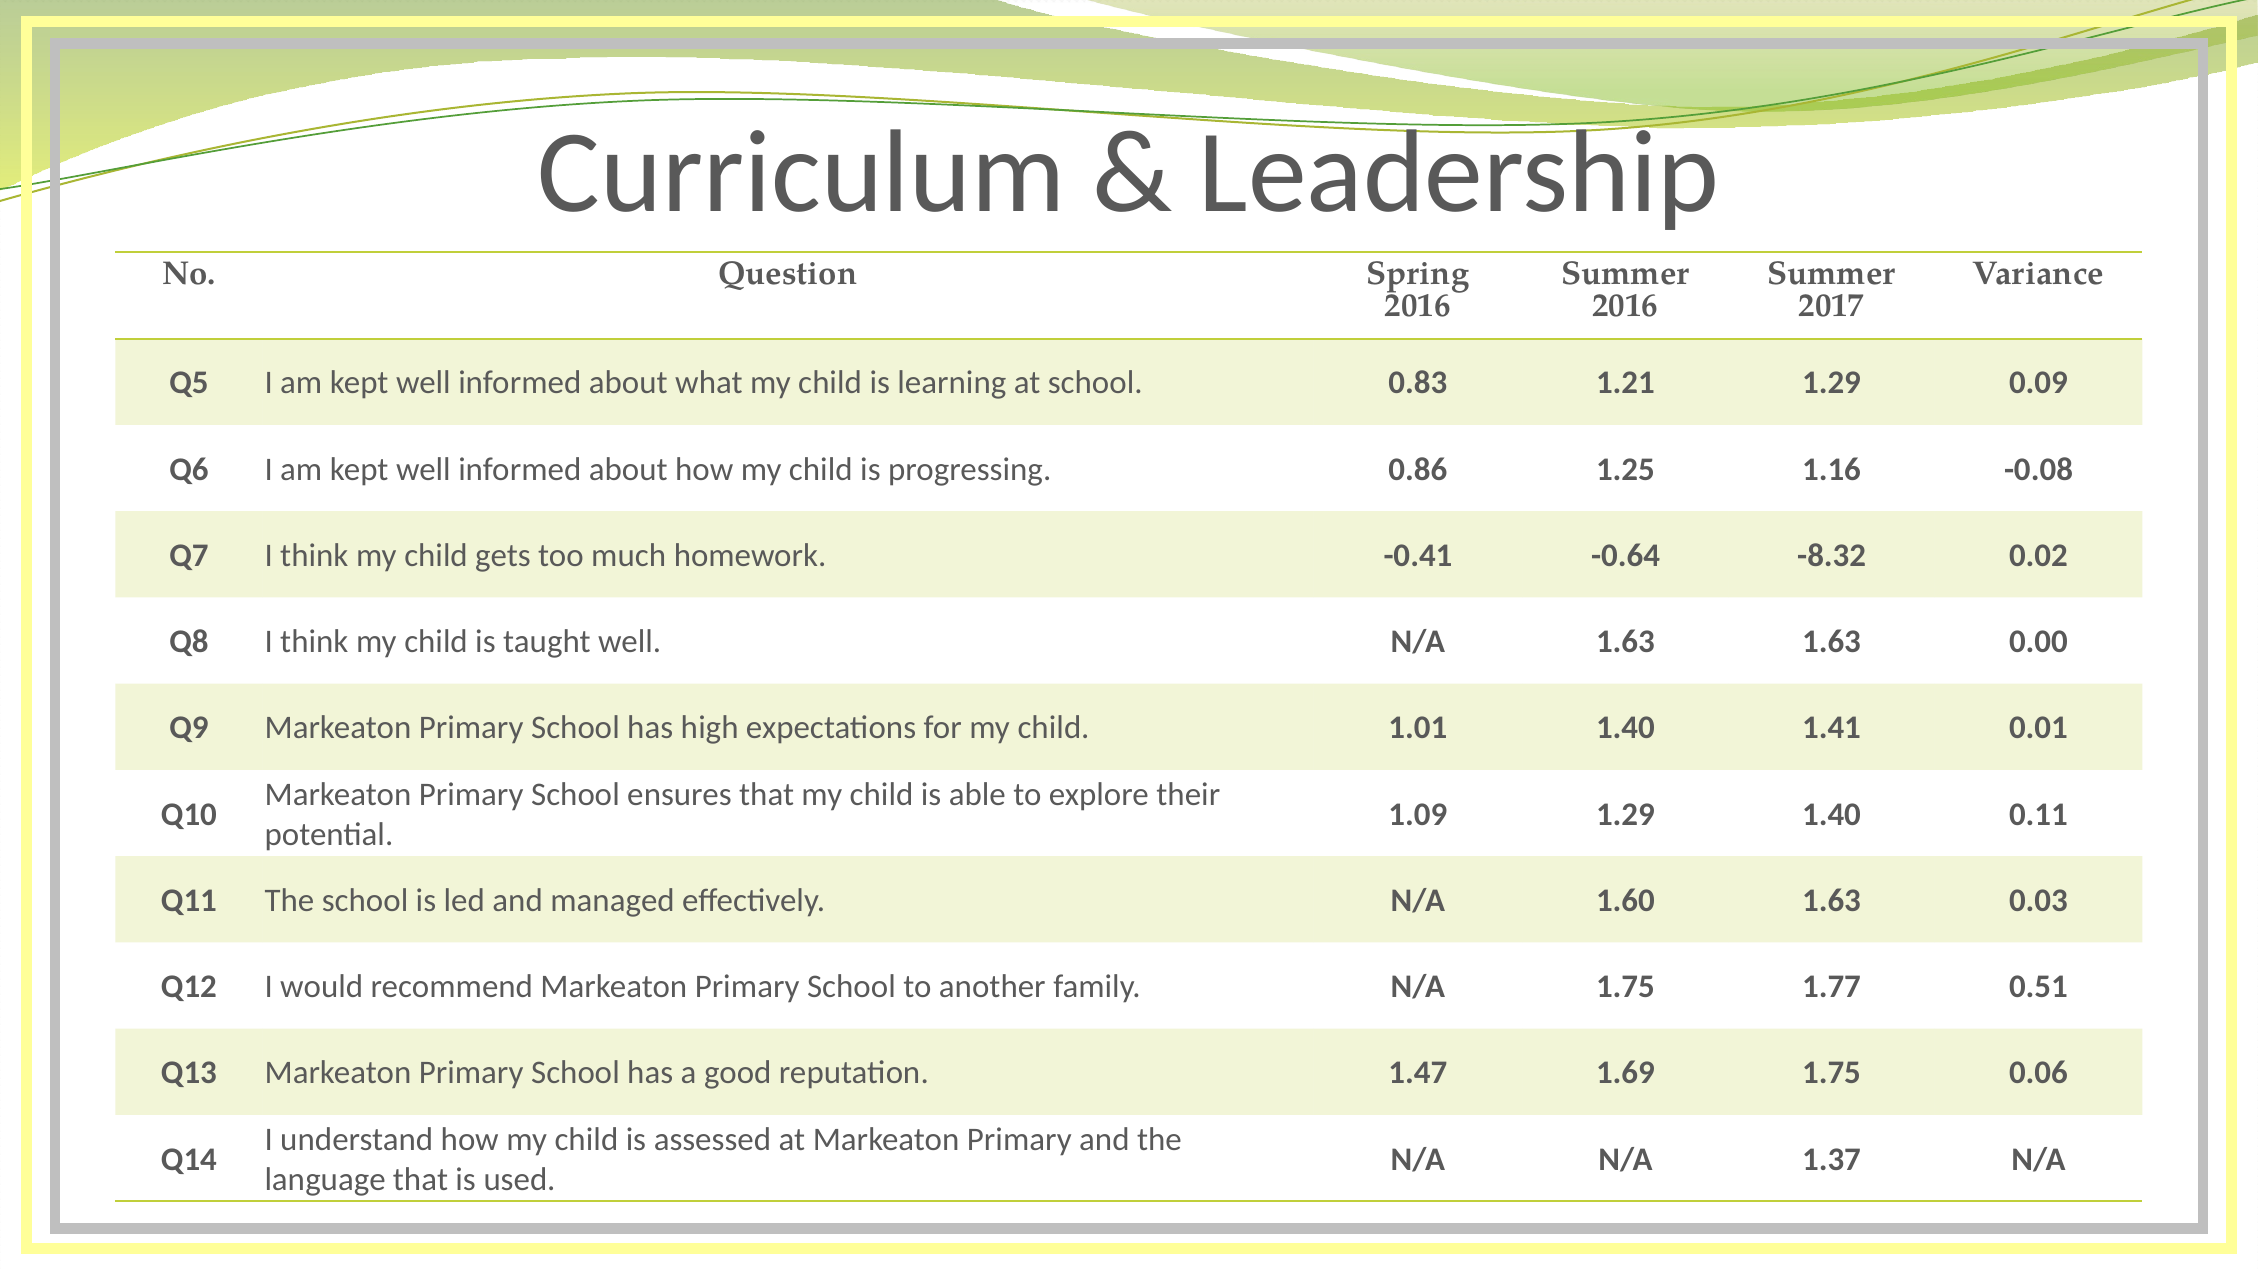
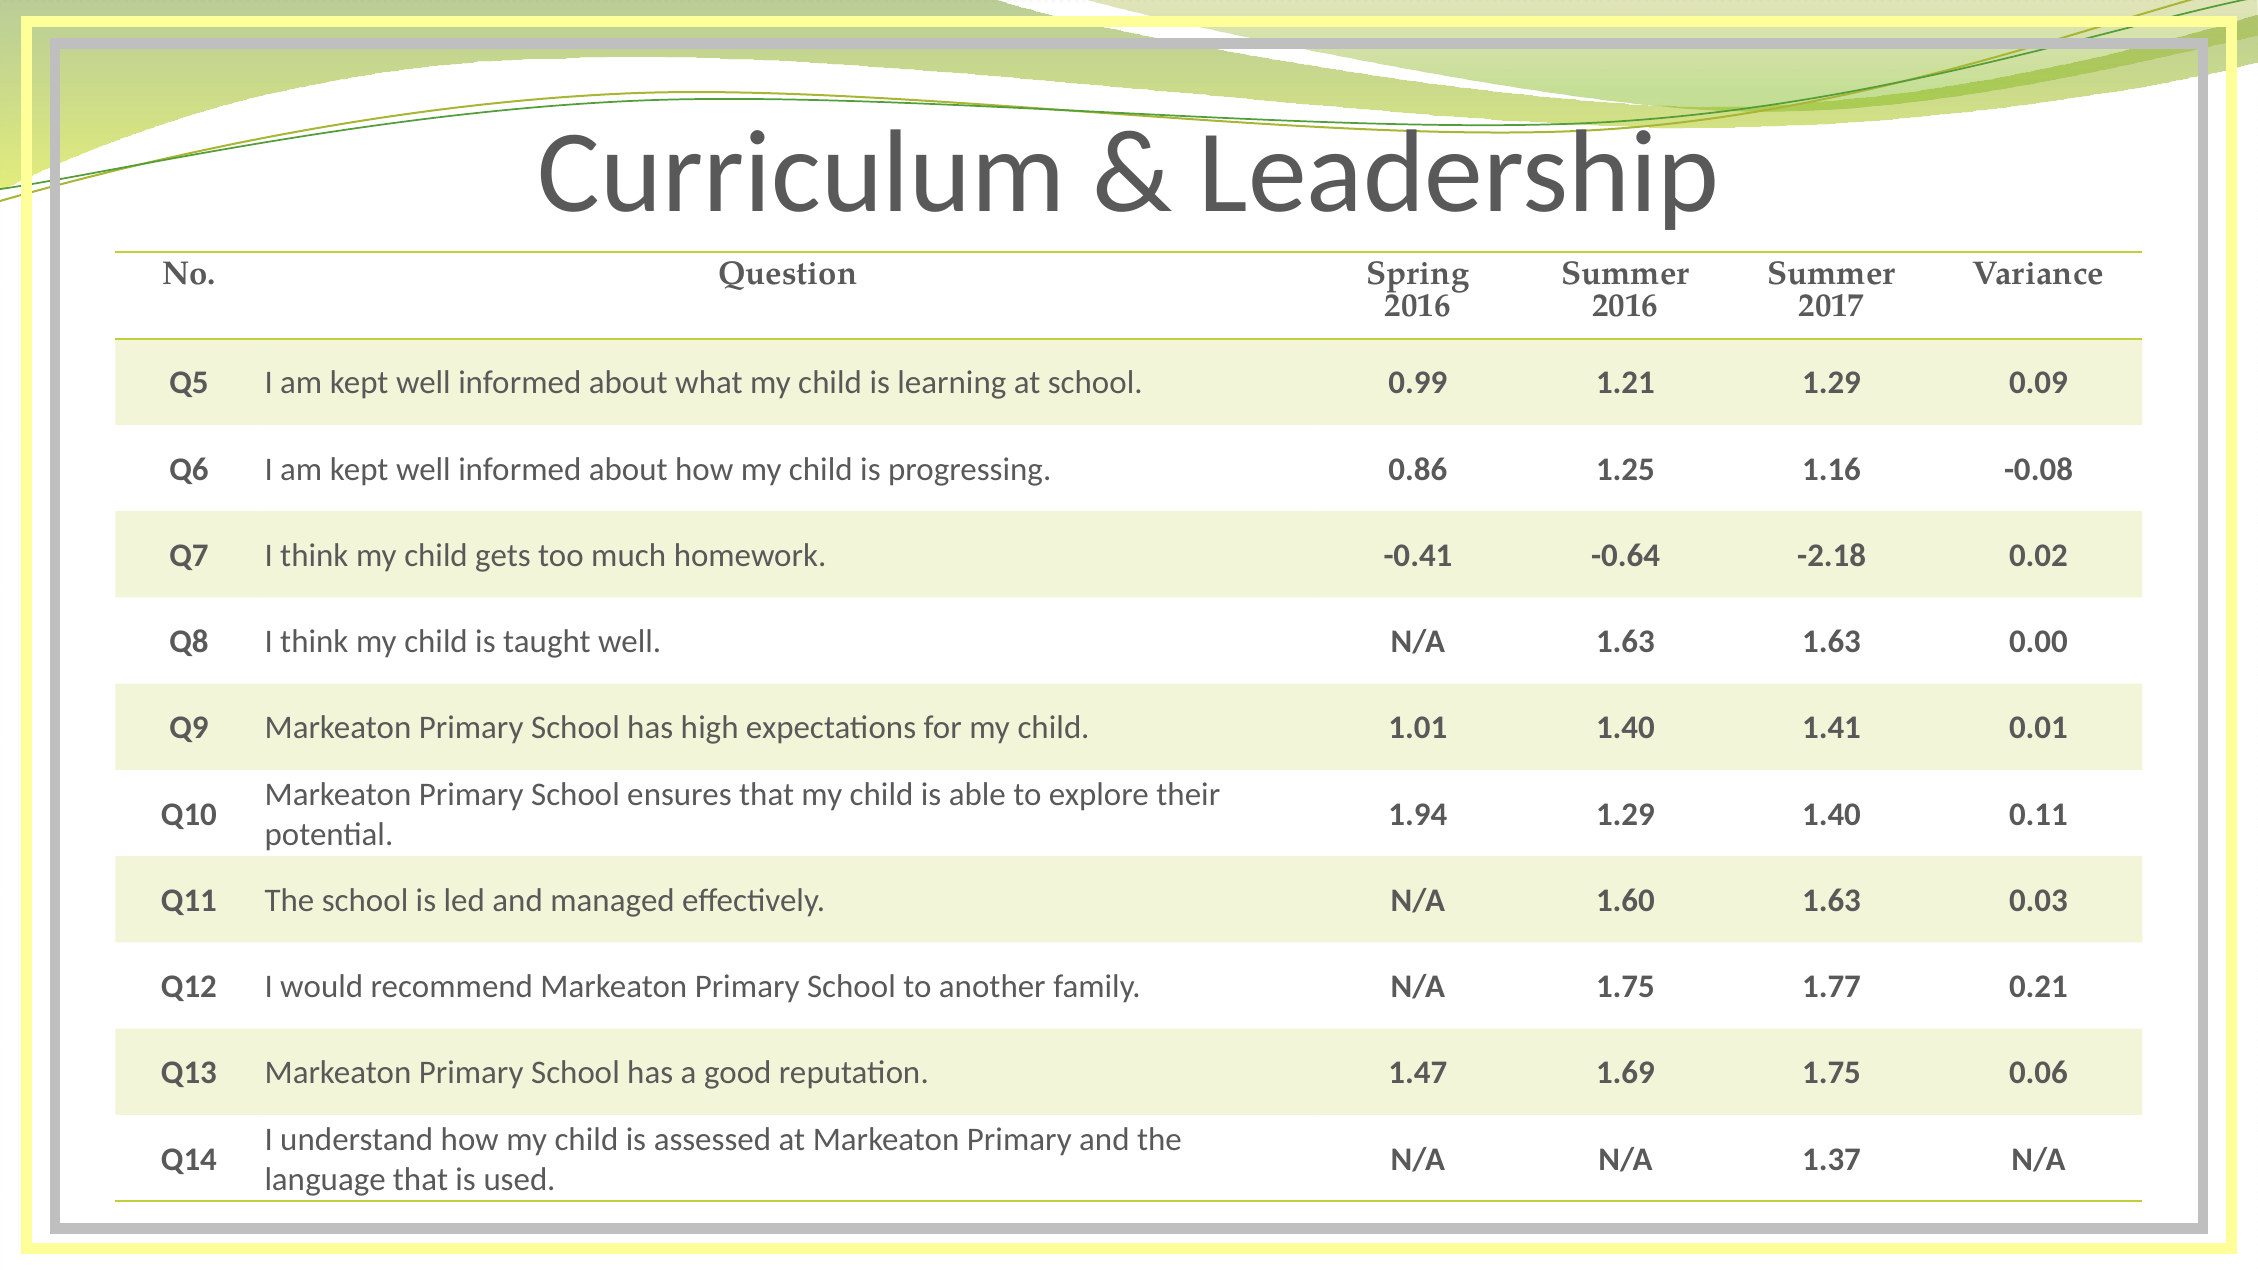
0.83: 0.83 -> 0.99 (1418, 383)
-8.32: -8.32 -> -2.18 (1832, 556)
1.09: 1.09 -> 1.94 (1418, 814)
0.51: 0.51 -> 0.21 (2038, 987)
